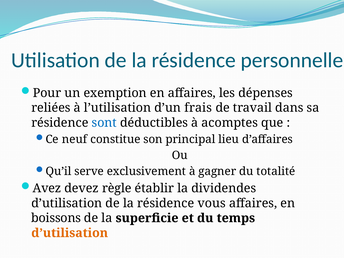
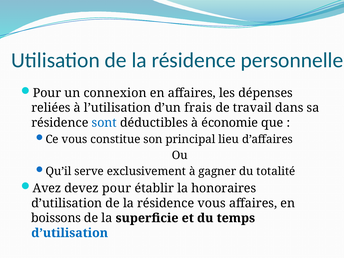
exemption: exemption -> connexion (115, 93)
acomptes: acomptes -> économie (230, 123)
Ce neuf: neuf -> vous (75, 139)
devez règle: règle -> pour (117, 188)
dividendes: dividendes -> honoraires (224, 188)
d’utilisation colour: orange -> blue (70, 233)
